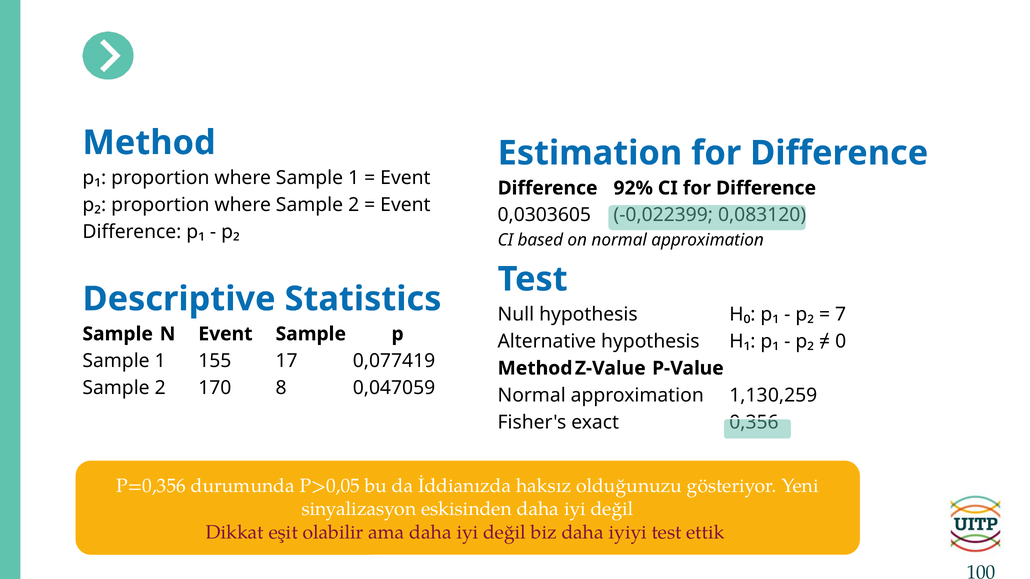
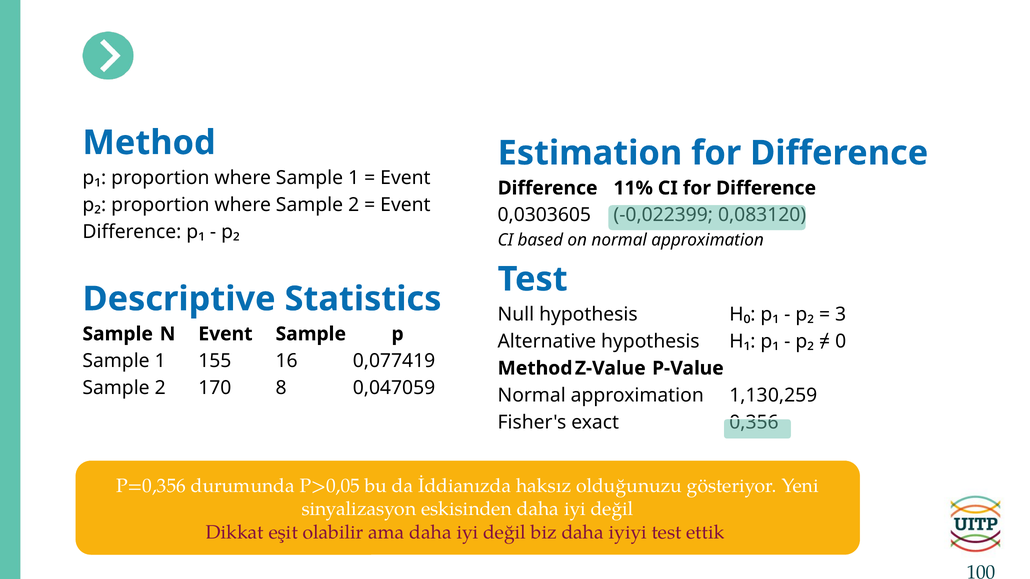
92%: 92% -> 11% (633, 188)
7: 7 -> 3 (841, 314)
17: 17 -> 16 (287, 361)
